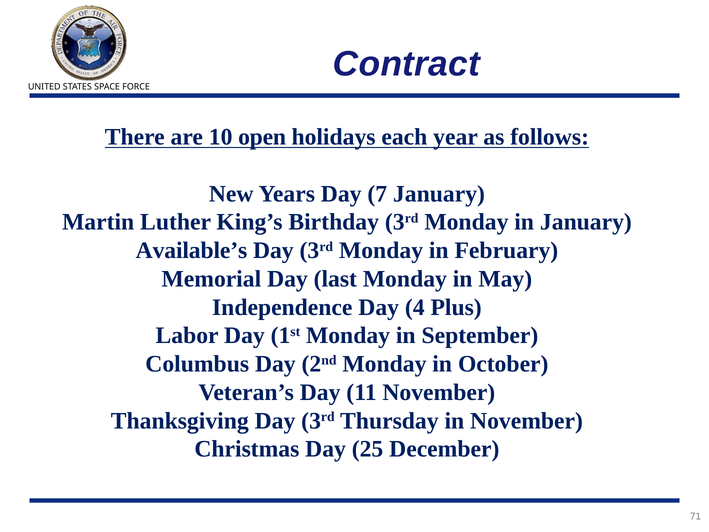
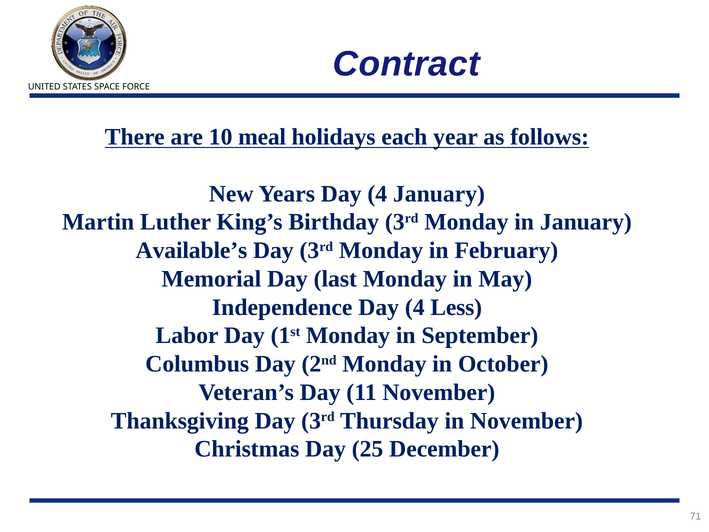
open: open -> meal (262, 137)
Years Day 7: 7 -> 4 (377, 194)
Plus: Plus -> Less (456, 307)
